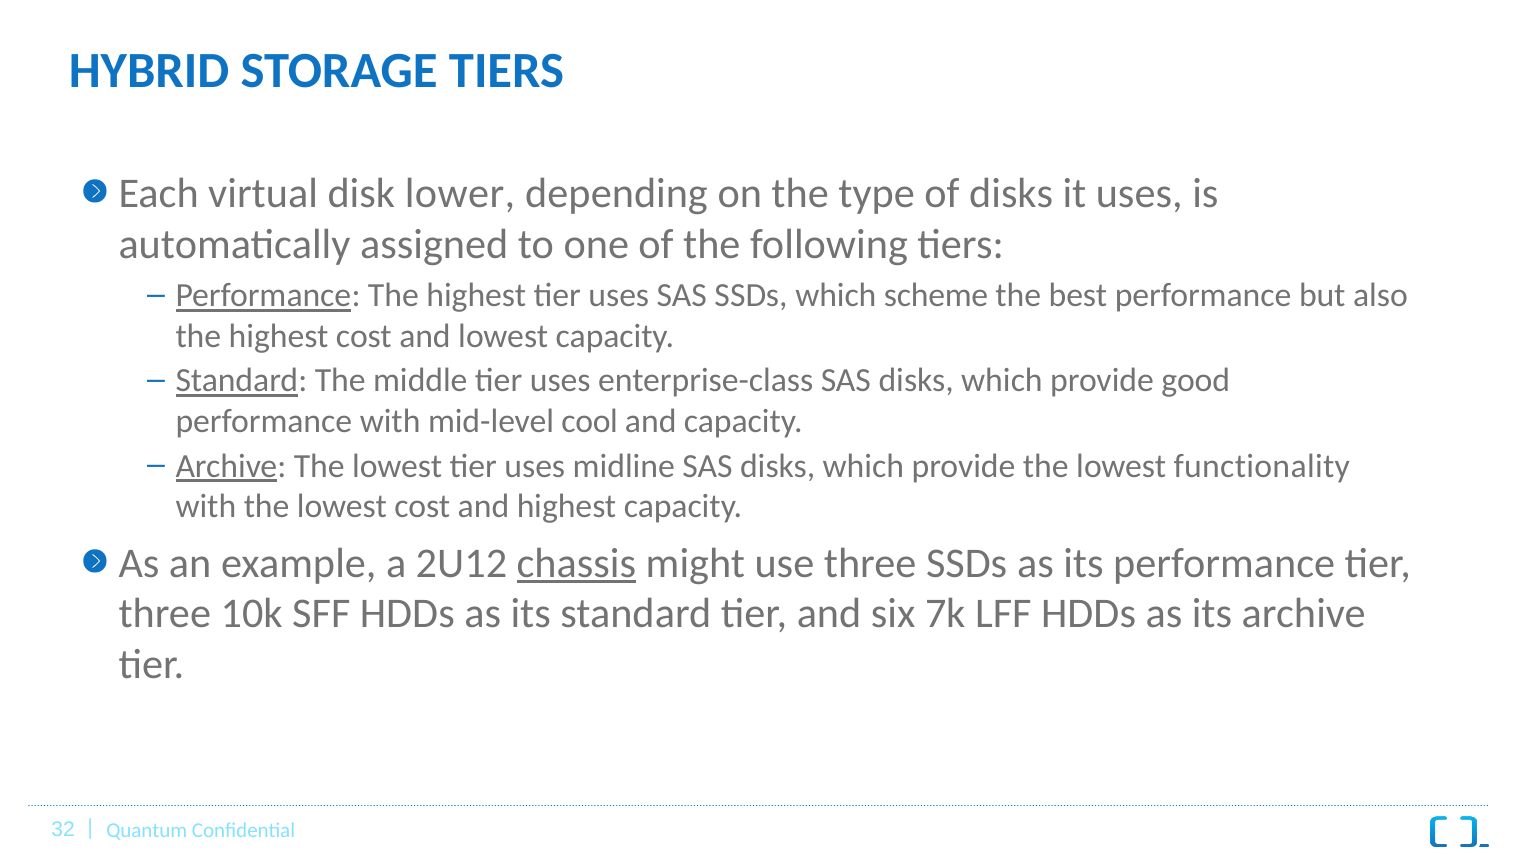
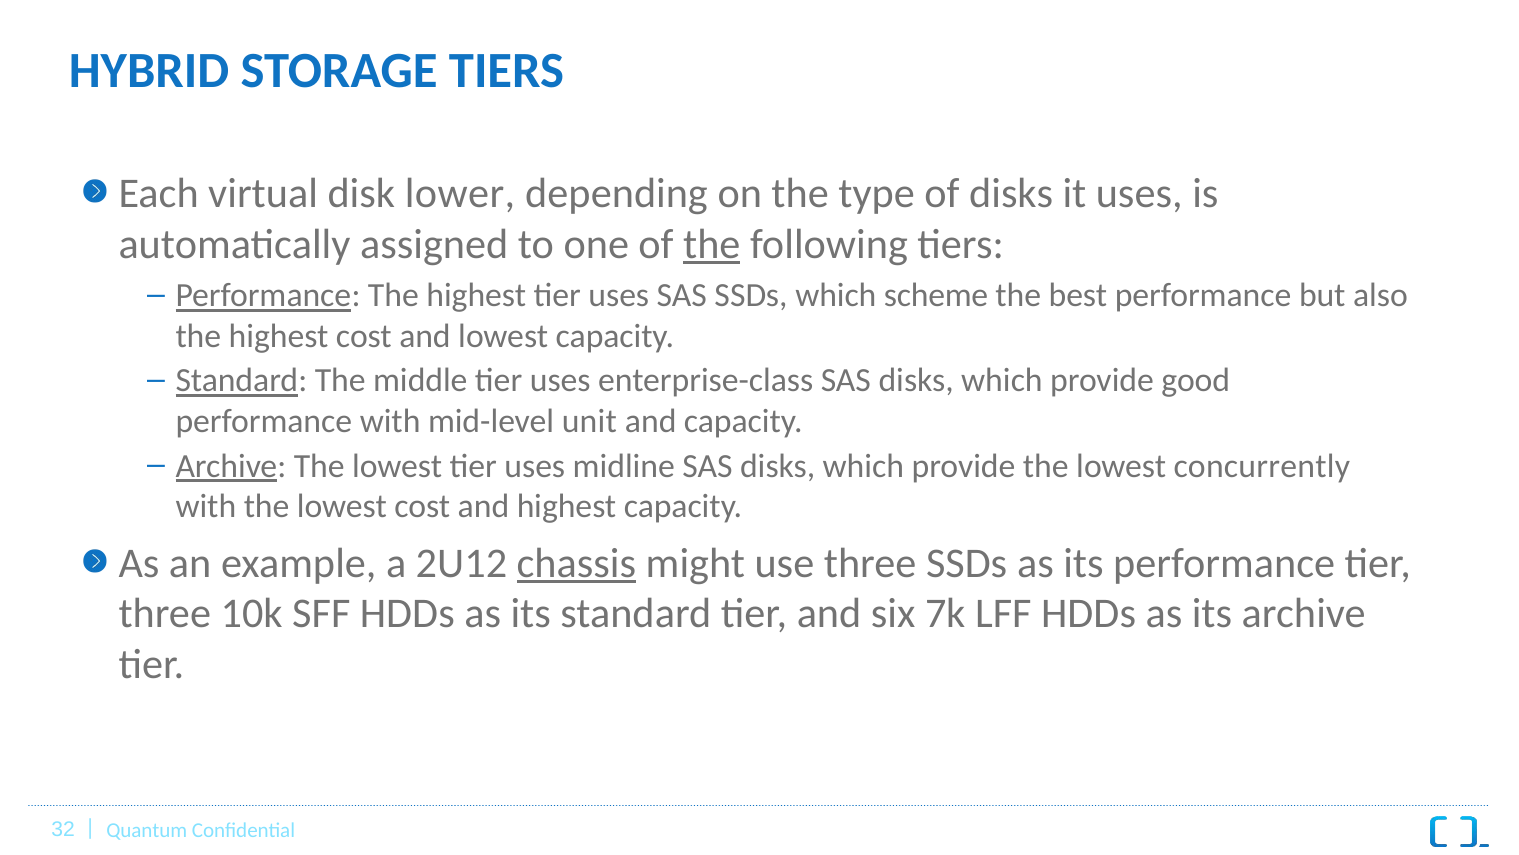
the underline: none -> present (712, 244)
cool: cool -> unit (589, 421)
functionality: functionality -> concurrently (1262, 466)
